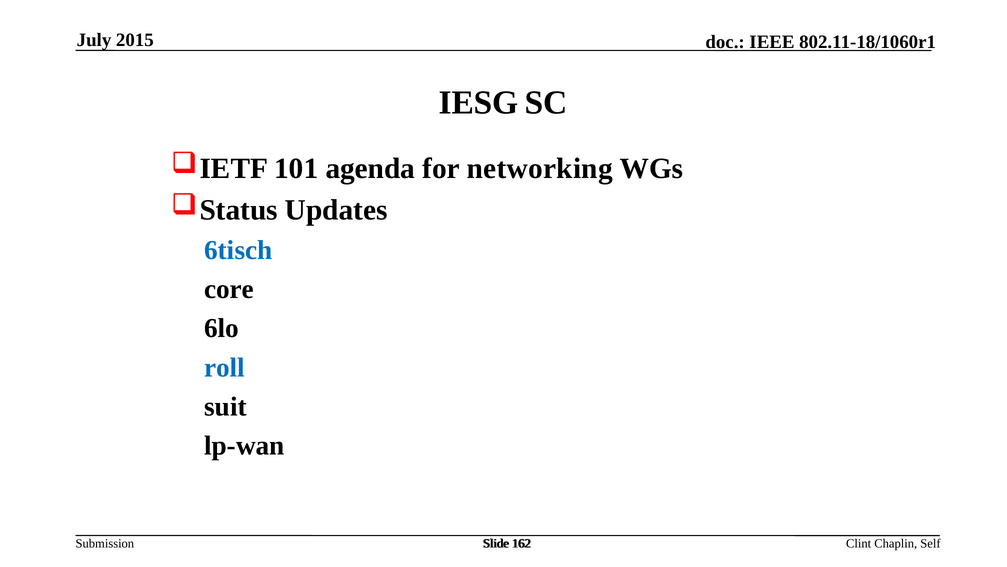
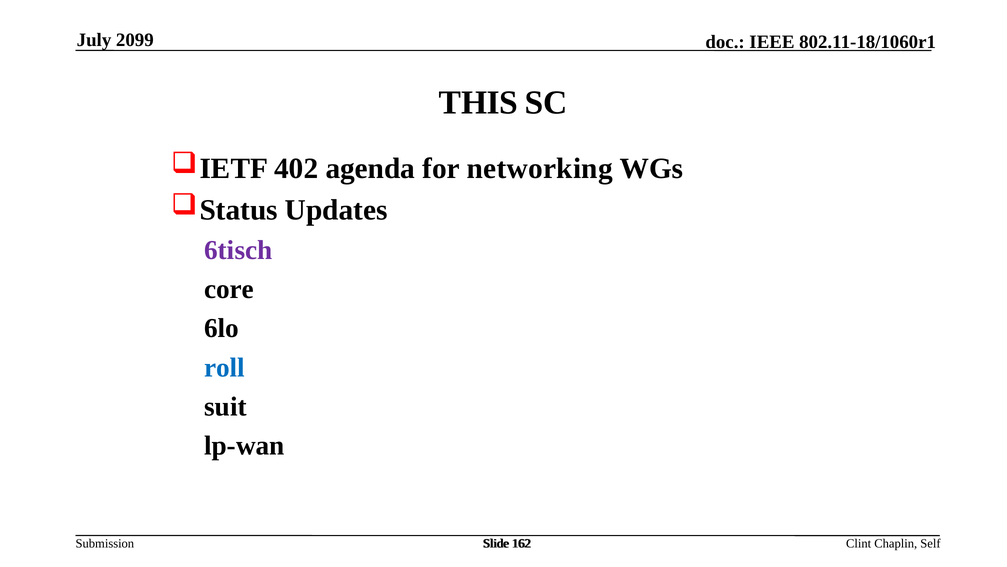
2015: 2015 -> 2099 (135, 40)
IESG: IESG -> THIS (479, 102)
101: 101 -> 402 (296, 168)
6tisch colour: blue -> purple (238, 250)
